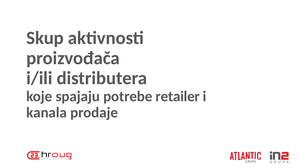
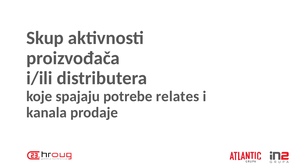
retailer: retailer -> relates (178, 96)
